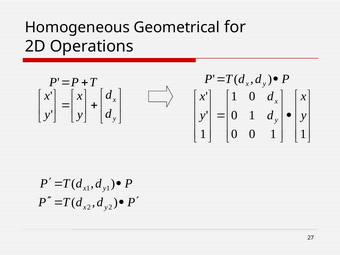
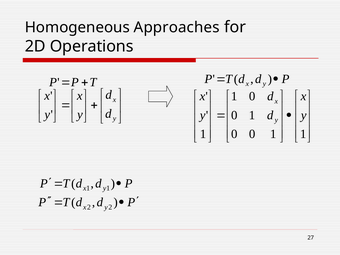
Geometrical: Geometrical -> Approaches (177, 27)
